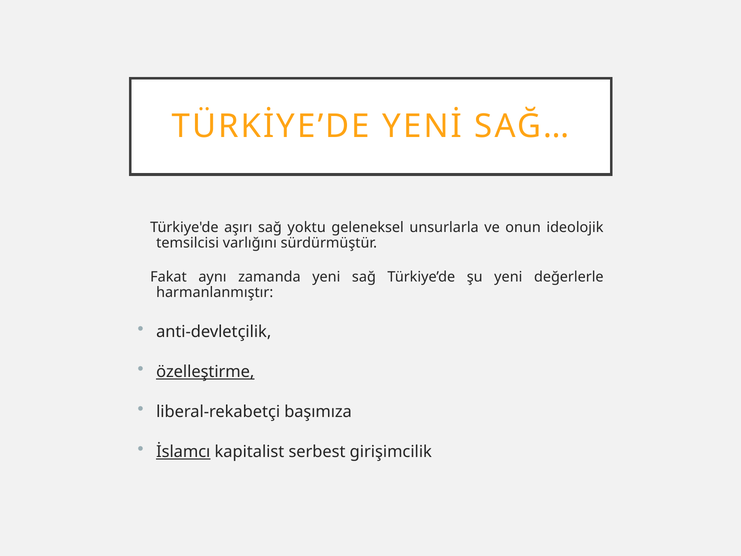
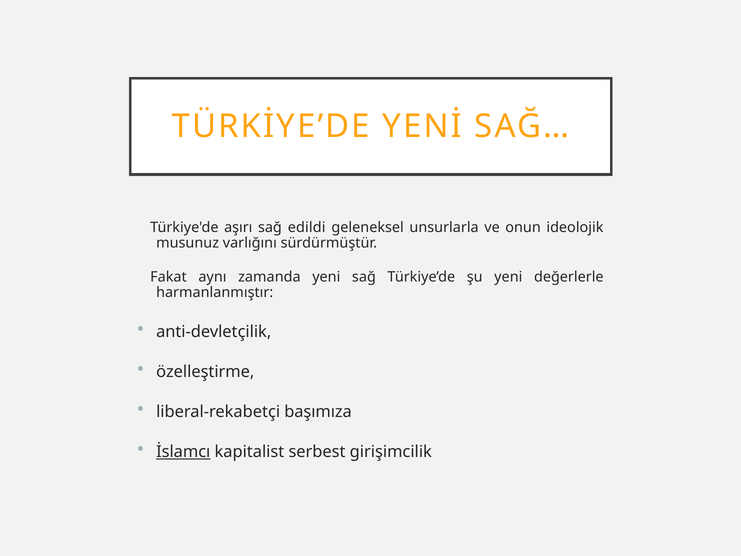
yoktu: yoktu -> edildi (307, 227)
temsilcisi: temsilcisi -> musunuz (188, 243)
özelleştirme underline: present -> none (205, 372)
